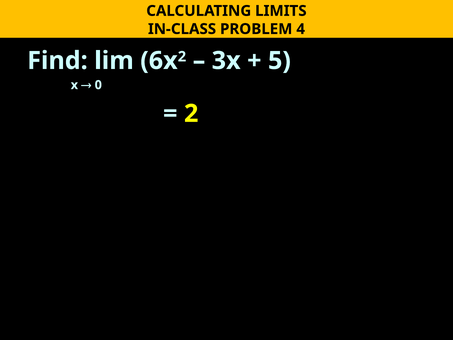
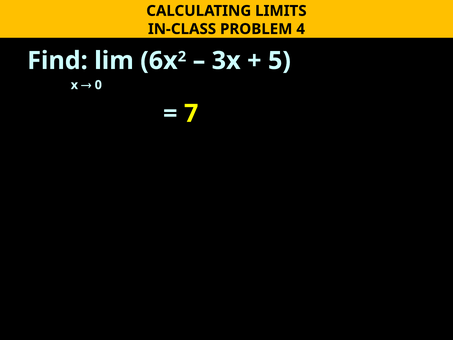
2: 2 -> 7 (191, 113)
